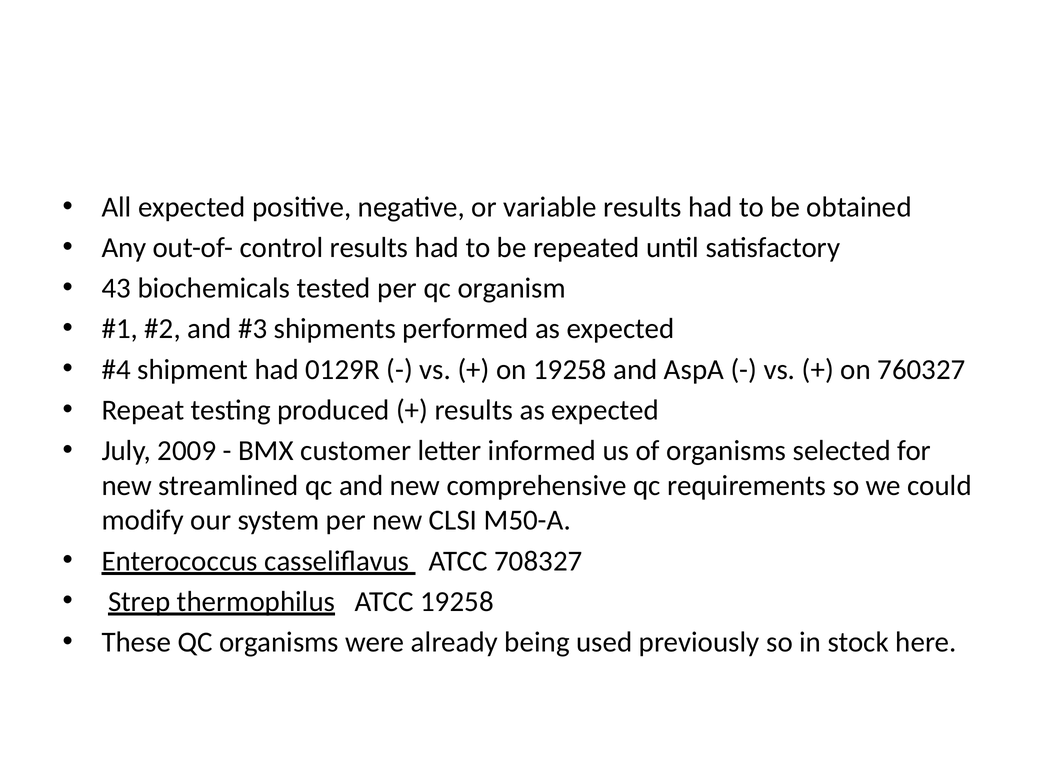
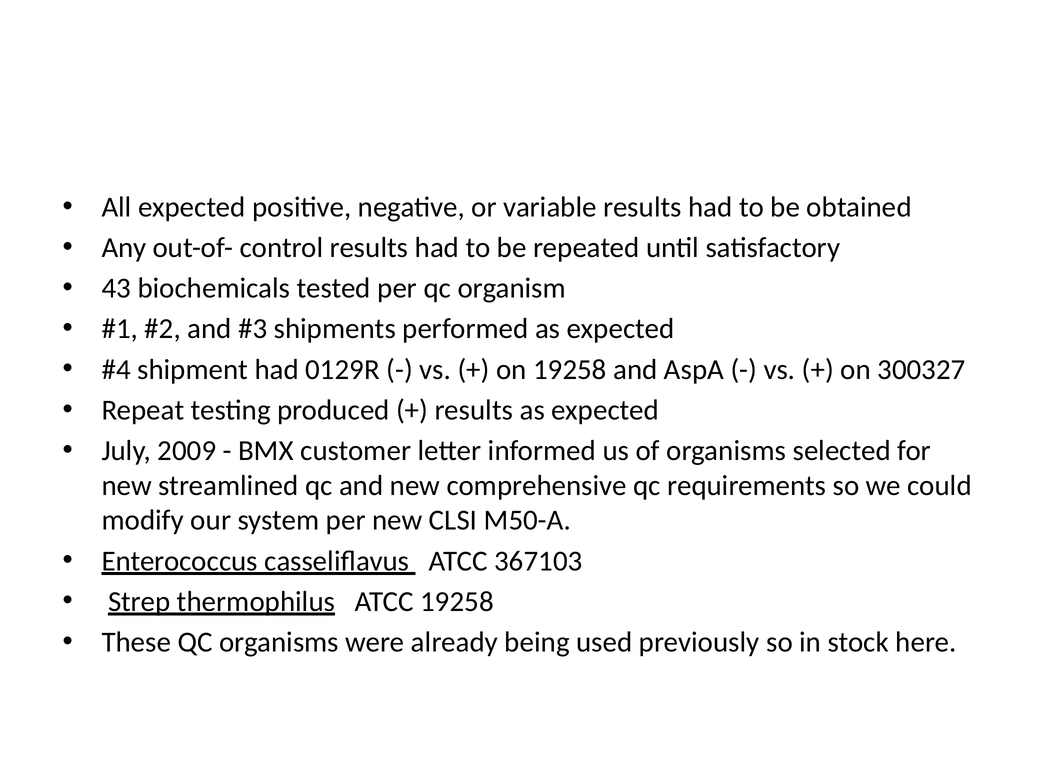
760327: 760327 -> 300327 (921, 369)
708327: 708327 -> 367103 (538, 561)
